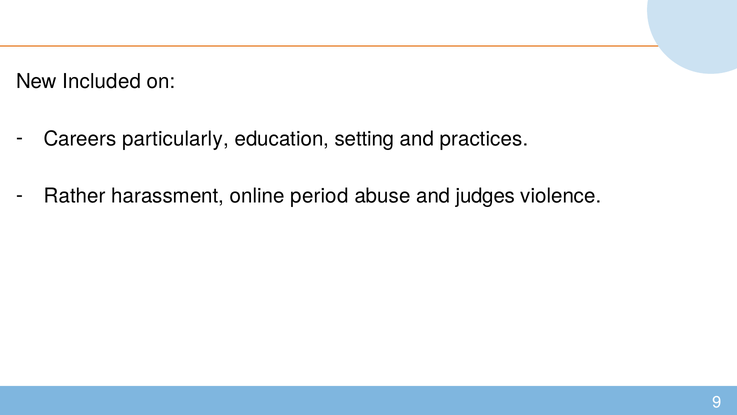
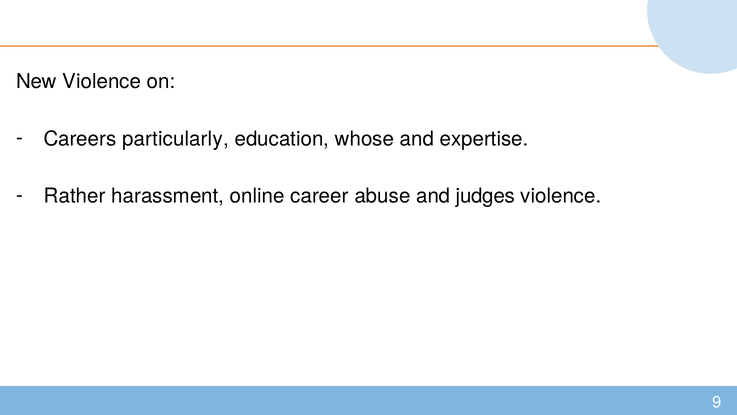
New Included: Included -> Violence (102, 81)
setting: setting -> whose (364, 139)
practices: practices -> expertise (484, 139)
period: period -> career (320, 196)
